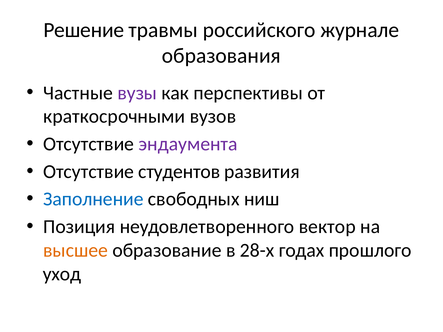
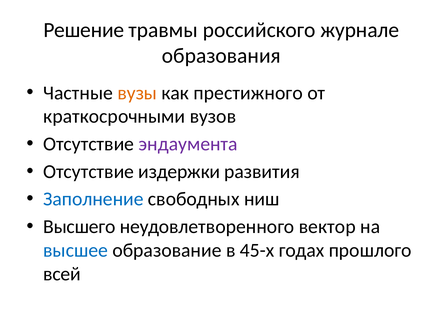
вузы colour: purple -> orange (137, 93)
перспективы: перспективы -> престижного (248, 93)
студентов: студентов -> издержки (179, 172)
Позиция: Позиция -> Высшего (79, 227)
высшее colour: orange -> blue (76, 250)
28-х: 28-х -> 45-х (257, 250)
уход: уход -> всей (62, 274)
